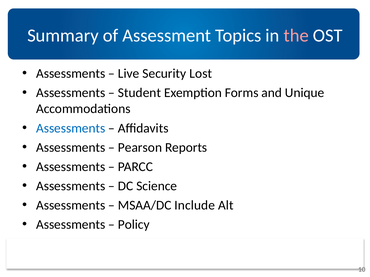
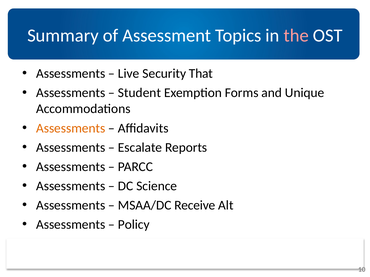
Lost: Lost -> That (201, 74)
Assessments colour: blue -> orange (71, 128)
Pearson: Pearson -> Escalate (140, 148)
Include: Include -> Receive (195, 206)
